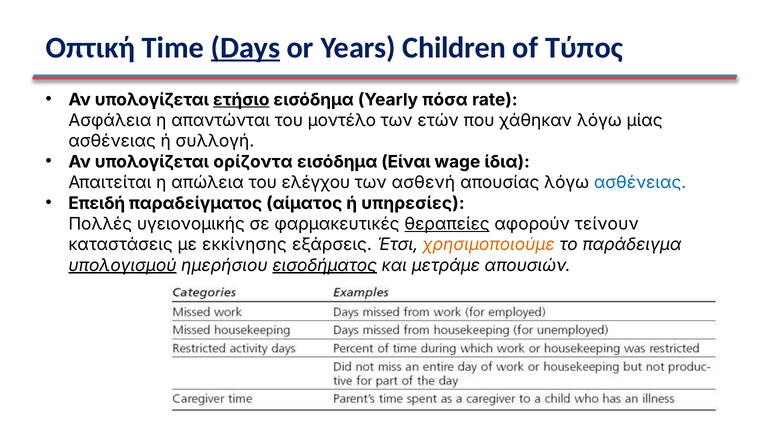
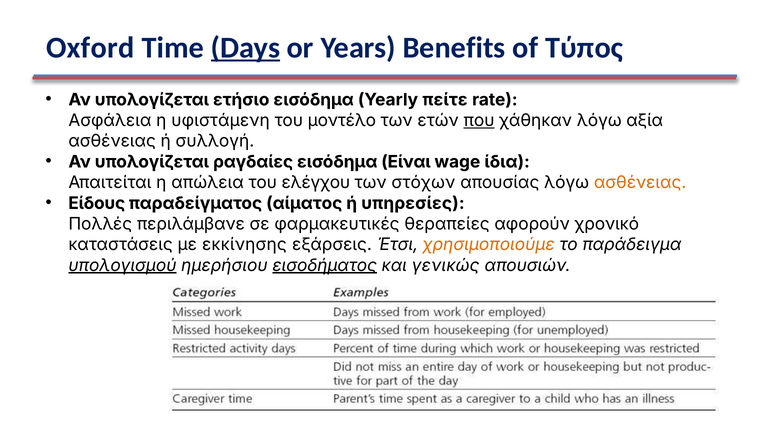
Οπτική: Οπτική -> Oxford (90, 48)
Children: Children -> Benefits (454, 48)
ετήσιο underline: present -> none (241, 100)
πόσα: πόσα -> πείτε (445, 100)
απαντώνται: απαντώνται -> υφιστάμενη (221, 121)
που underline: none -> present (479, 121)
μίας: μίας -> αξία (645, 121)
ορίζοντα: ορίζοντα -> ραγδαίες (253, 162)
ασθενή: ασθενή -> στόχων (423, 183)
ασθένειας colour: blue -> orange (640, 183)
Επειδή: Επειδή -> Είδους (97, 204)
υγειονομικής: υγειονομικής -> περιλάμβανε (191, 224)
θεραπείες underline: present -> none (447, 224)
τείνουν: τείνουν -> χρονικό (607, 224)
μετράμε: μετράμε -> γενικώς (446, 266)
